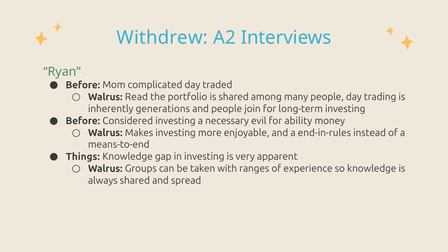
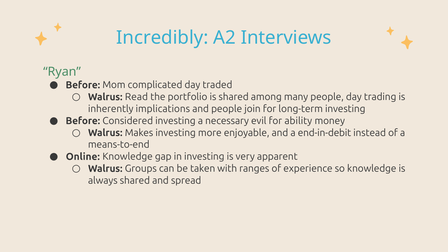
Withdrew: Withdrew -> Incredibly (162, 38)
generations: generations -> implications (163, 109)
end-in-rules: end-in-rules -> end-in-debit (324, 133)
Things: Things -> Online (83, 157)
